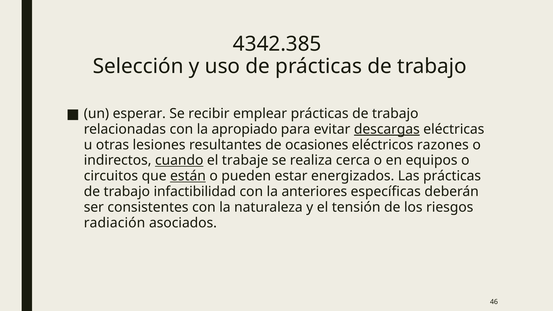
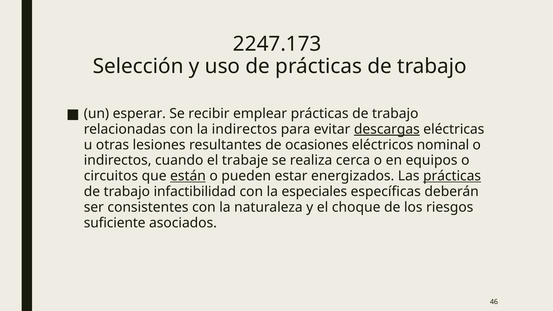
4342.385: 4342.385 -> 2247.173 (277, 44)
la apropiado: apropiado -> indirectos (244, 129)
razones: razones -> nominal (443, 145)
cuando underline: present -> none (179, 160)
prácticas underline: none -> present (452, 176)
anteriores: anteriores -> especiales (314, 192)
tensión: tensión -> choque (356, 207)
radiación: radiación -> suficiente (115, 223)
